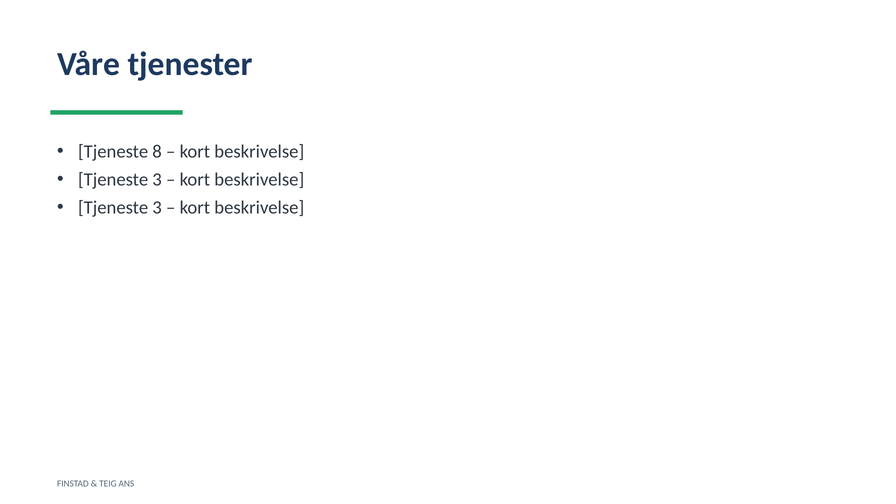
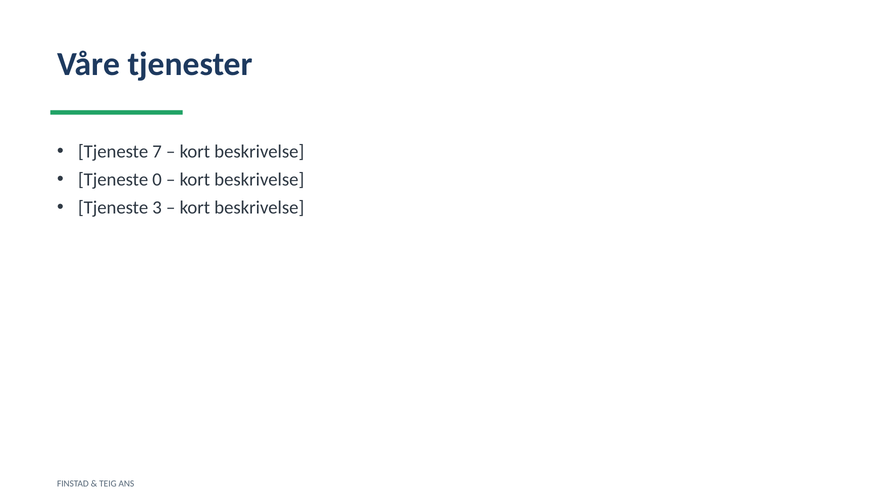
8: 8 -> 7 (157, 152)
3: 3 -> 0 (157, 180)
